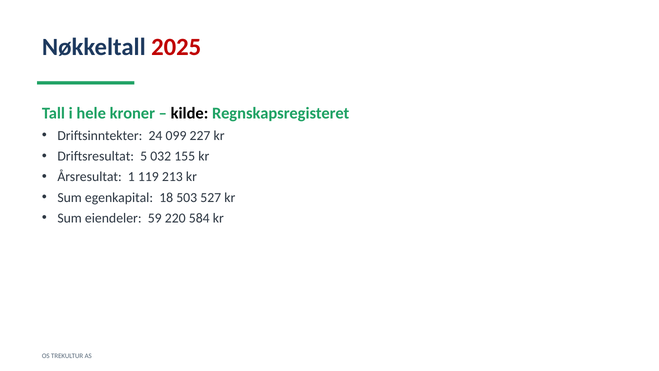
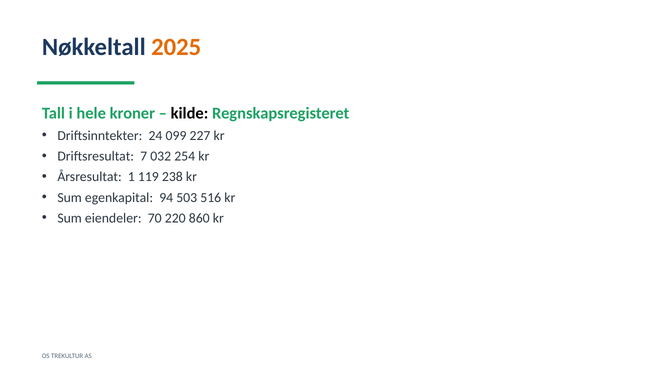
2025 colour: red -> orange (176, 47)
5: 5 -> 7 (144, 156)
155: 155 -> 254 (185, 156)
213: 213 -> 238 (172, 177)
18: 18 -> 94 (166, 197)
527: 527 -> 516 (211, 197)
59: 59 -> 70 (155, 218)
584: 584 -> 860 (199, 218)
